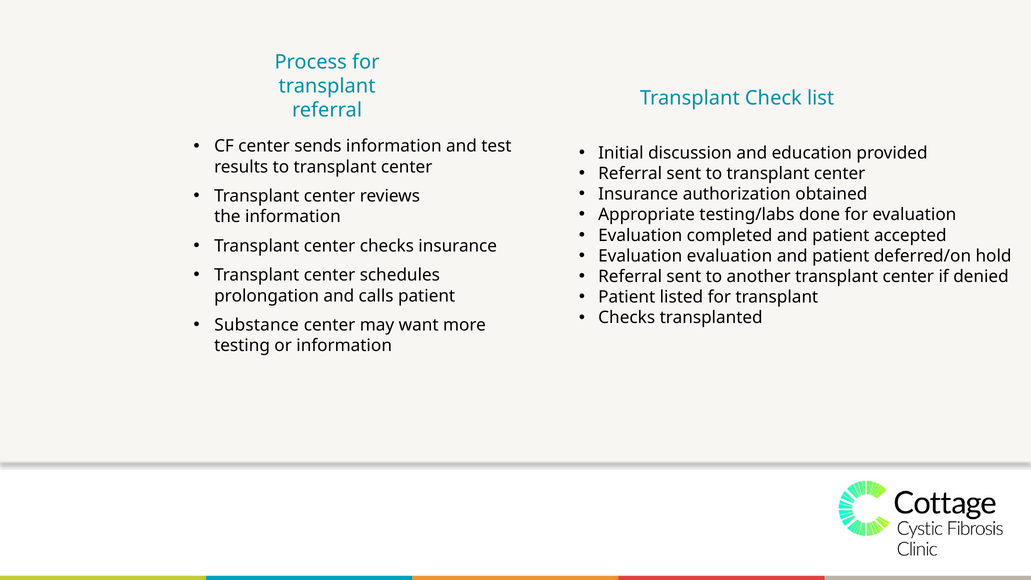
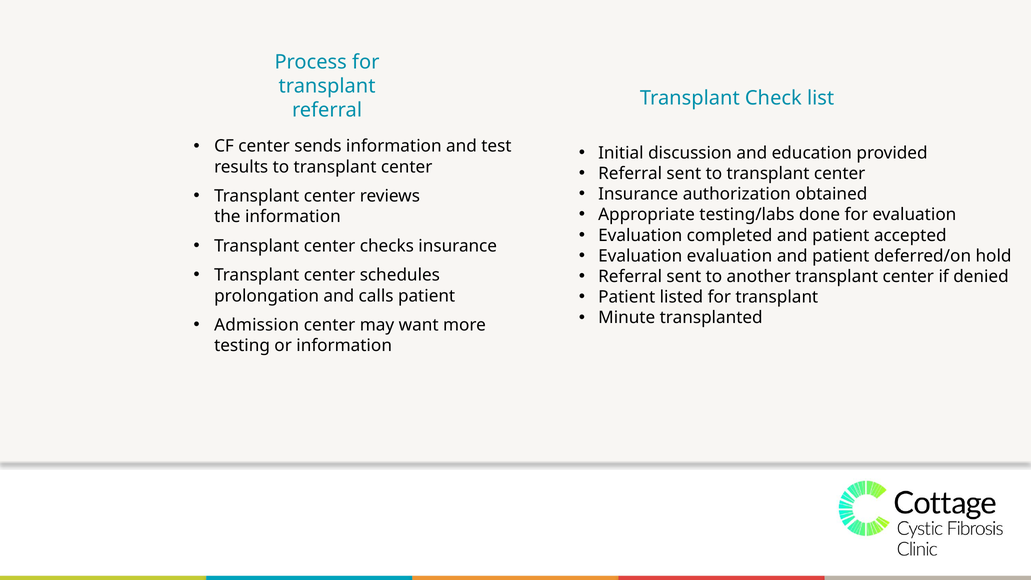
Checks: Checks -> Minute (627, 318)
Substance: Substance -> Admission (257, 325)
